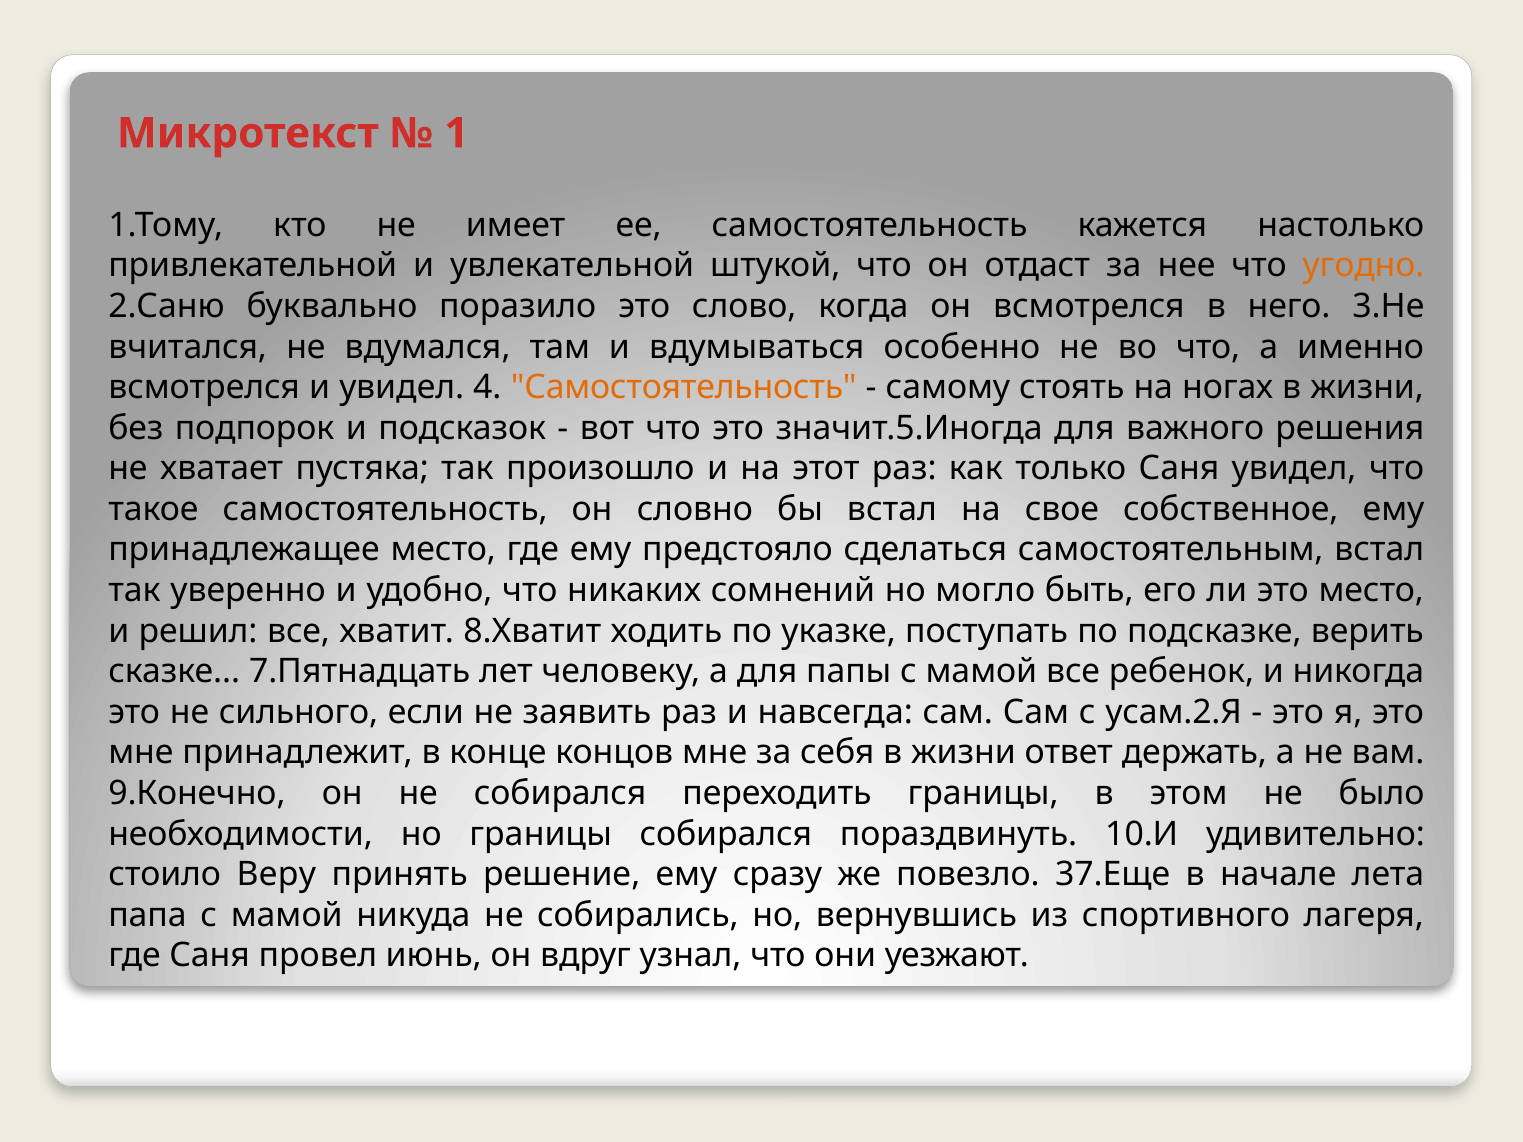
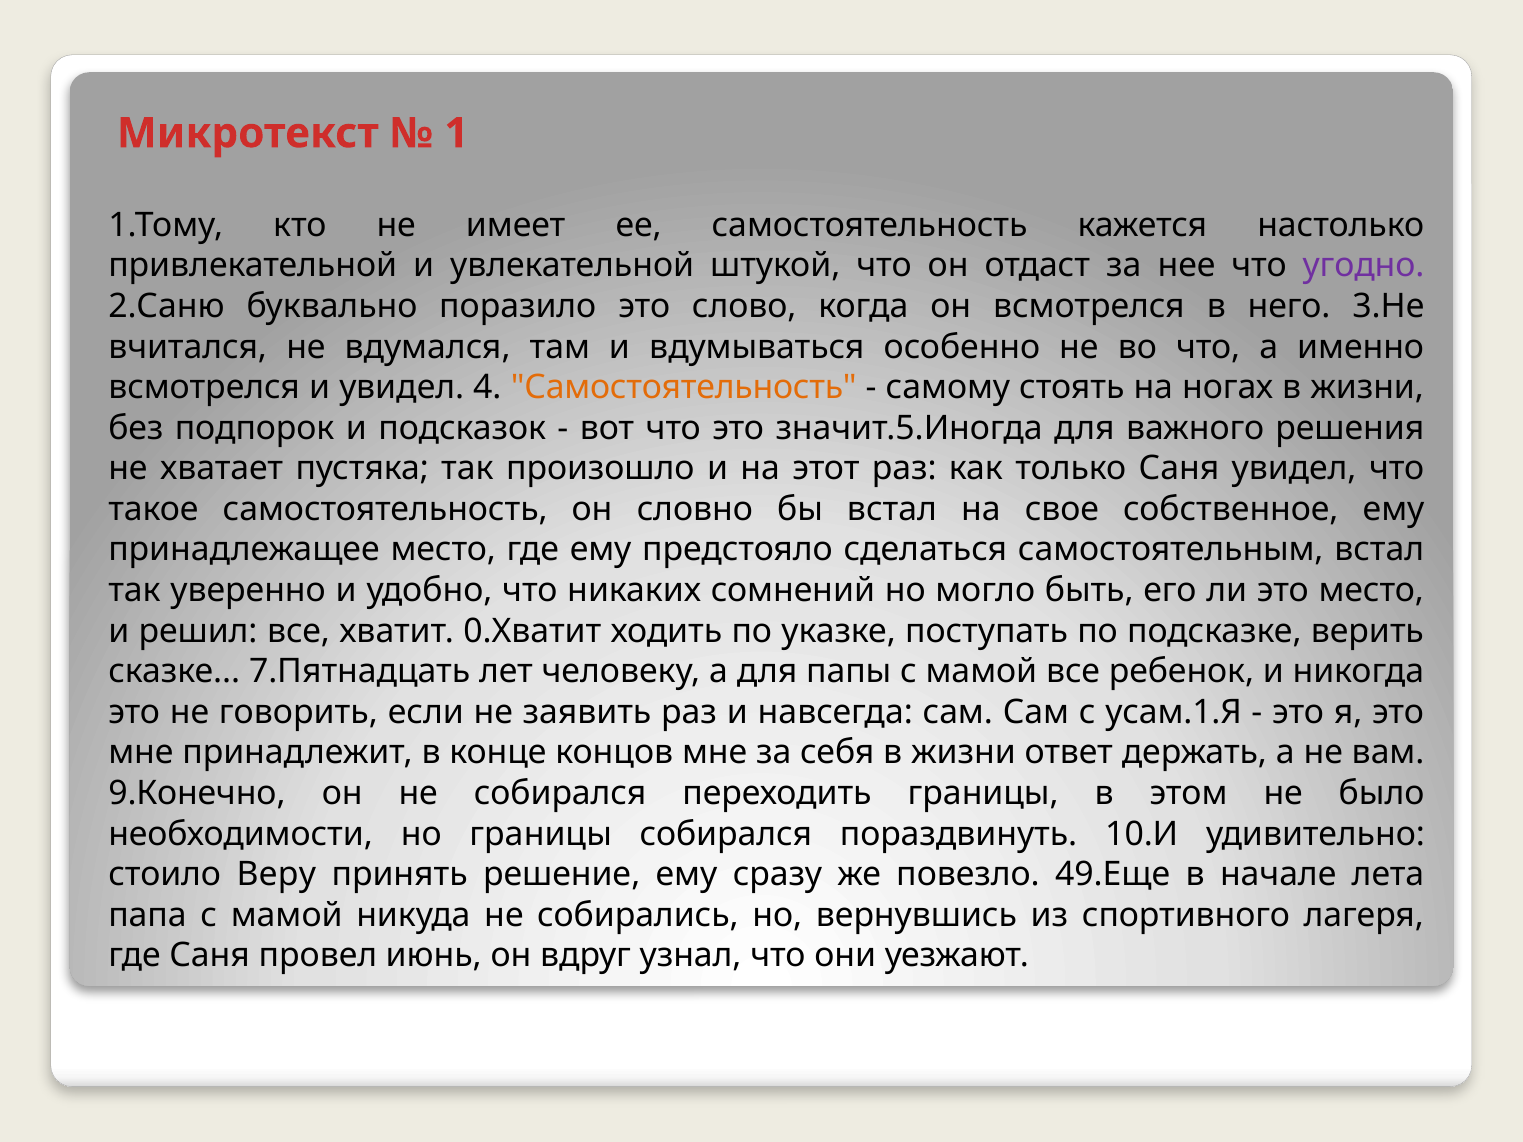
угодно colour: orange -> purple (1364, 266)
8.Хватит: 8.Хватит -> 0.Хватит (532, 631)
сильного: сильного -> говорить (298, 712)
усам.2.Я: усам.2.Я -> усам.1.Я (1174, 712)
37.Еще: 37.Еще -> 49.Еще (1113, 875)
